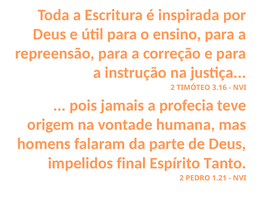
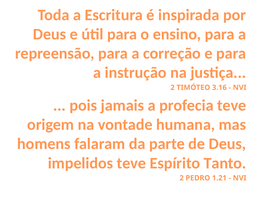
impelidos final: final -> teve (131, 163)
